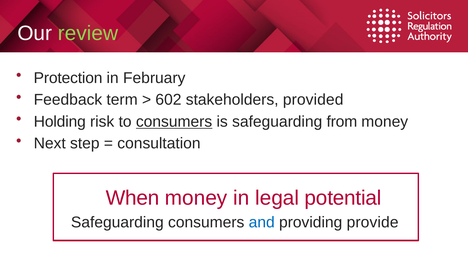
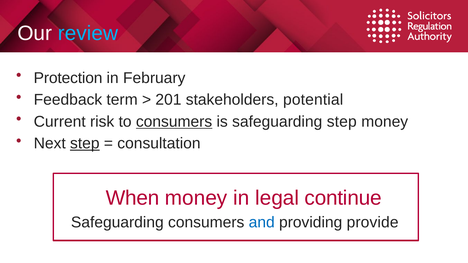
review colour: light green -> light blue (88, 33)
602: 602 -> 201 (168, 100)
provided: provided -> potential (313, 100)
Holding: Holding -> Current (60, 122)
safeguarding from: from -> step (342, 122)
step underline: none -> present (85, 144)
potential: potential -> continue (343, 198)
